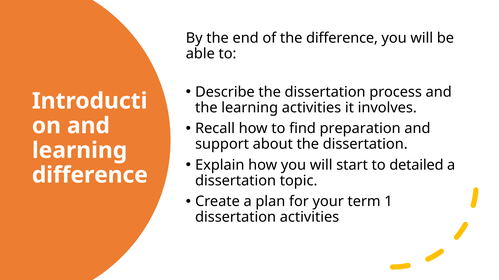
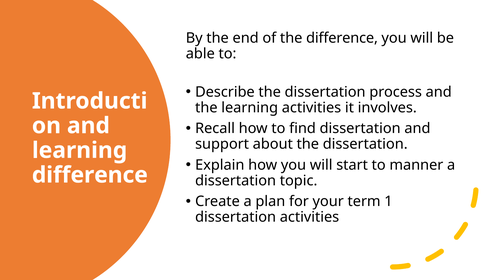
find preparation: preparation -> dissertation (360, 129)
detailed: detailed -> manner (416, 165)
